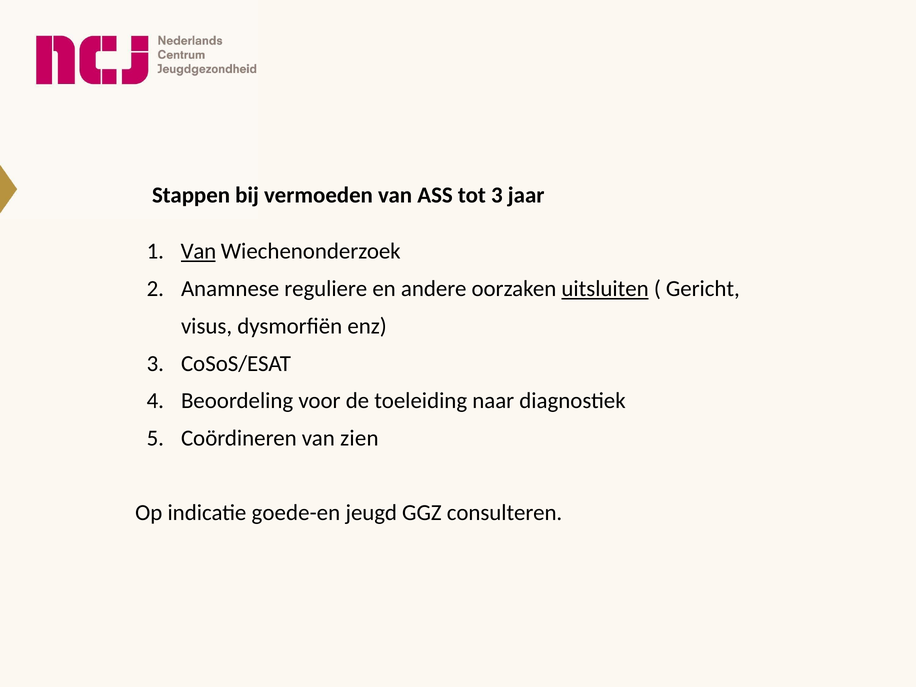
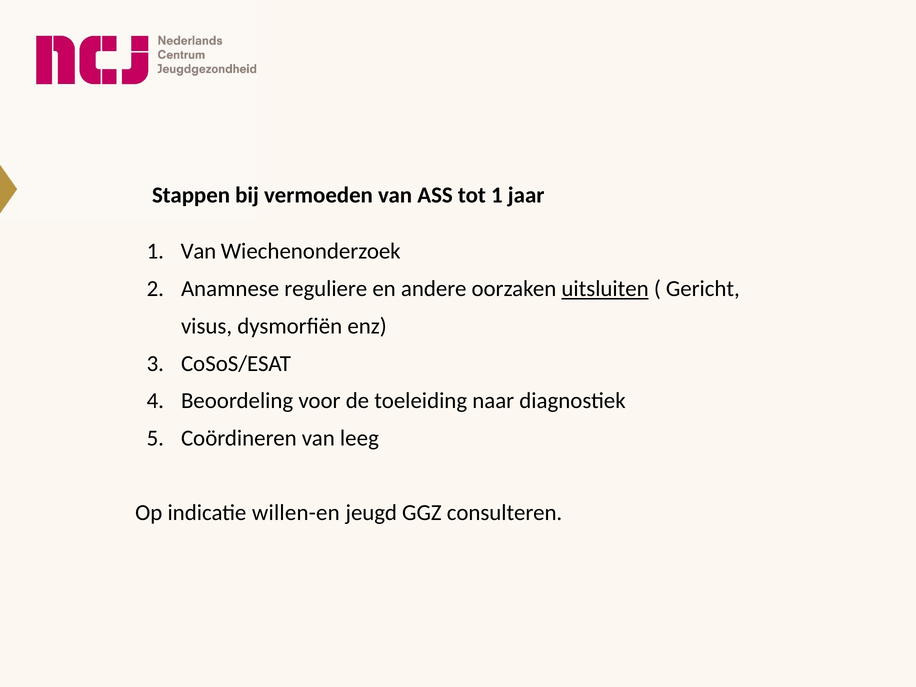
tot 3: 3 -> 1 (497, 195)
Van underline: present -> none (198, 251)
zien: zien -> leeg (359, 438)
goede-en: goede-en -> willen-en (296, 513)
